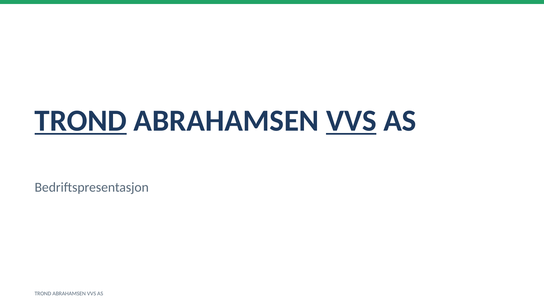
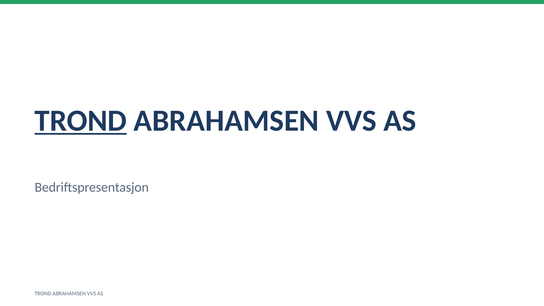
VVS underline: present -> none (351, 121)
